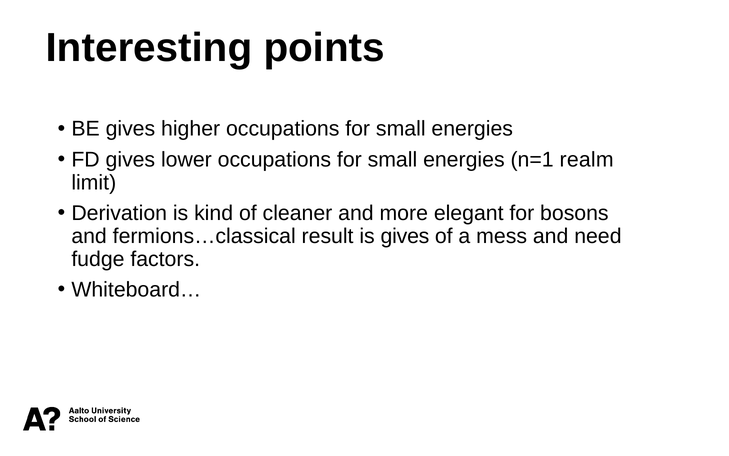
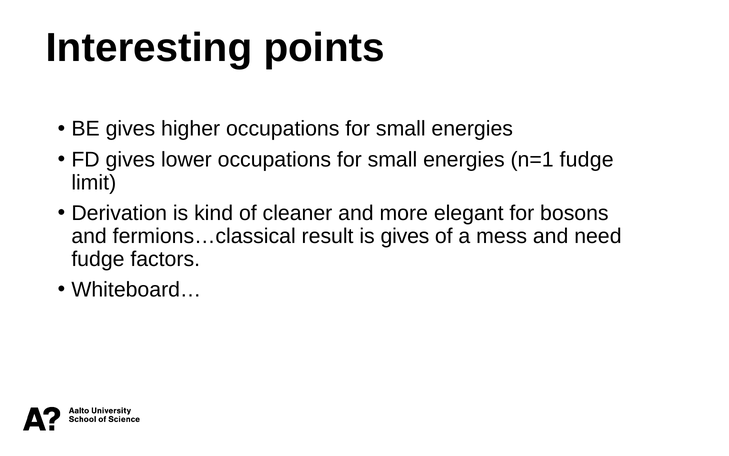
n=1 realm: realm -> fudge (587, 159)
